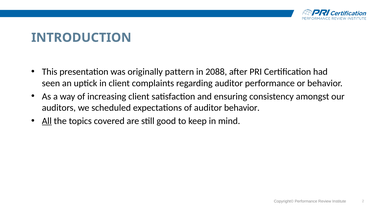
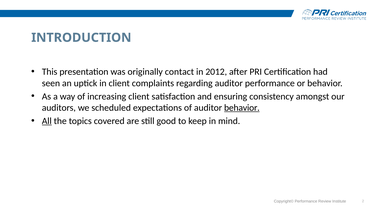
pattern: pattern -> contact (179, 72)
2088: 2088 -> 2012 (216, 72)
behavior underline: none -> present (242, 108)
